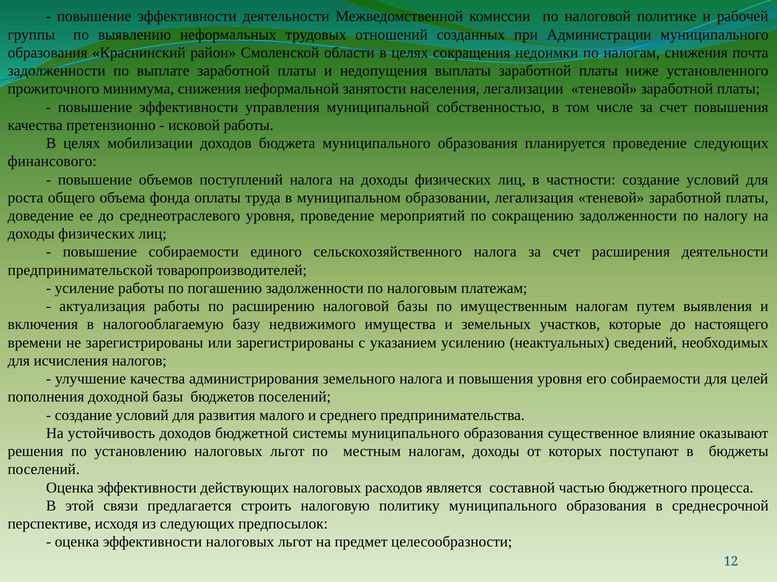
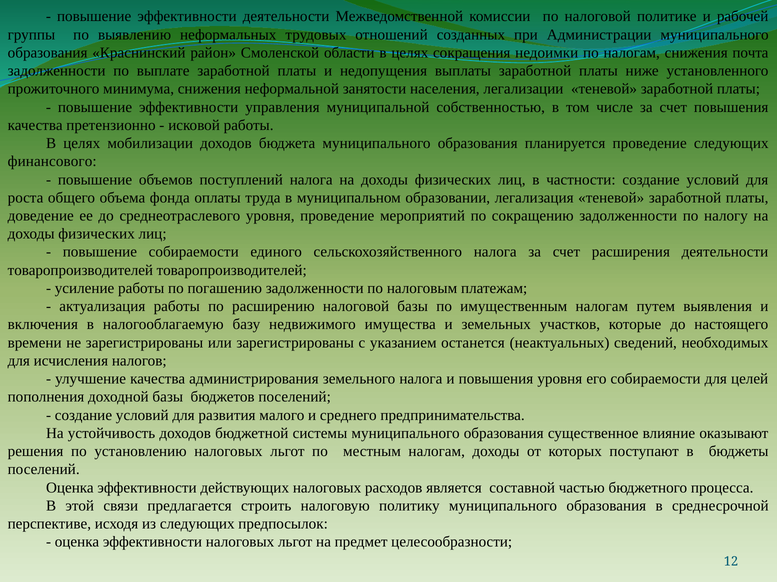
предпринимательской: предпринимательской -> товаропроизводителей (80, 270)
усилению: усилению -> останется (473, 343)
